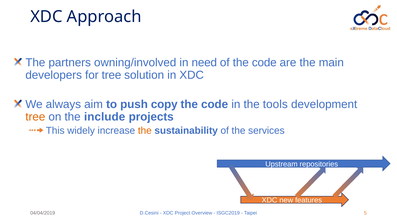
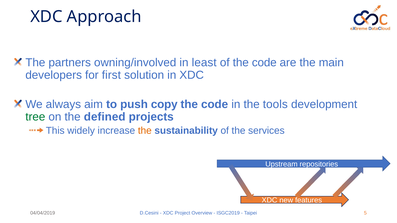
need: need -> least (204, 63)
for tree: tree -> first (111, 75)
tree colour: orange -> green (35, 117)
include: include -> defined (105, 117)
